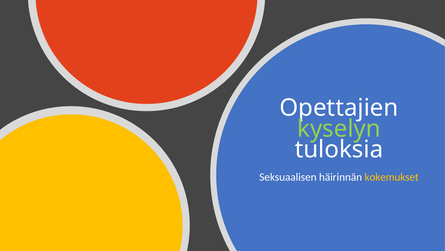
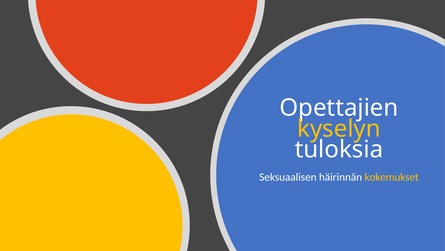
kyselyn colour: light green -> yellow (339, 128)
